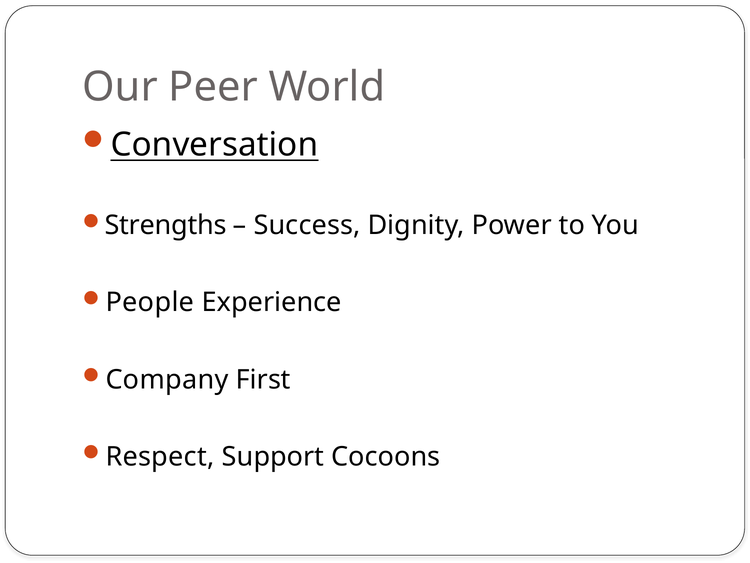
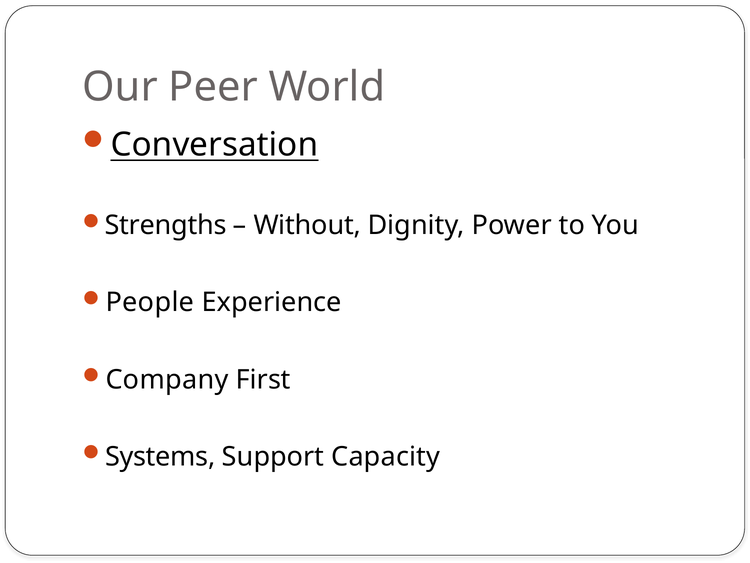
Success: Success -> Without (307, 225)
Respect: Respect -> Systems (160, 456)
Cocoons: Cocoons -> Capacity (386, 456)
